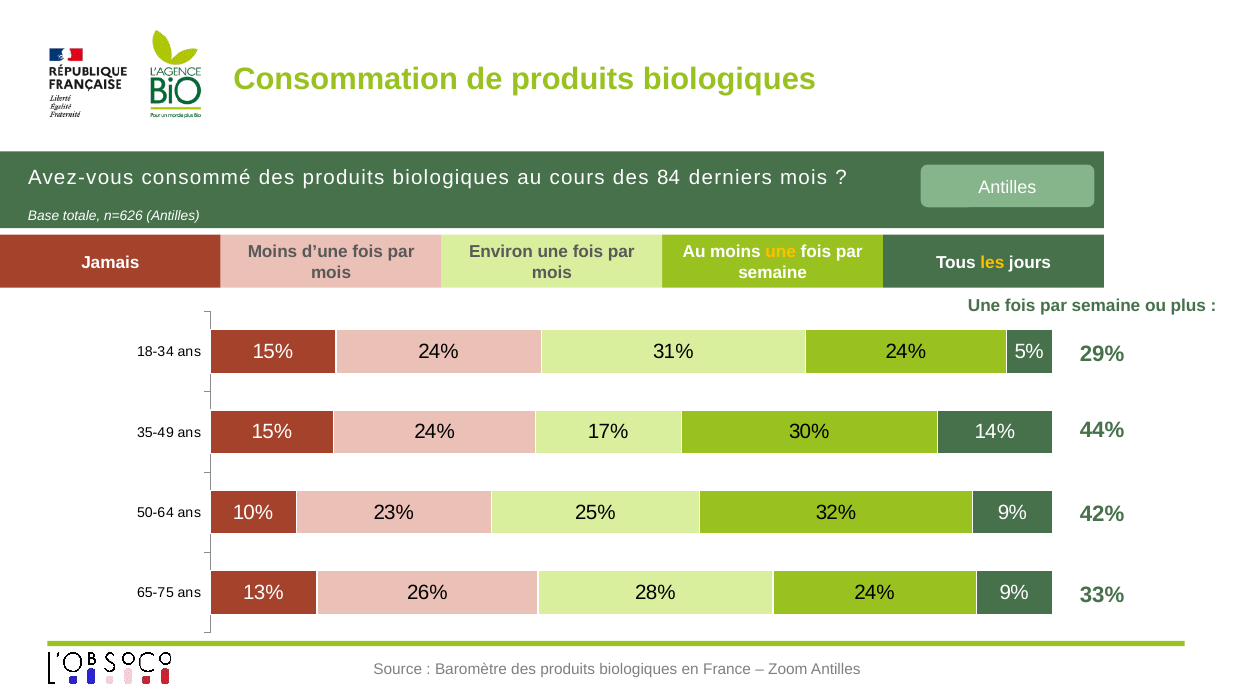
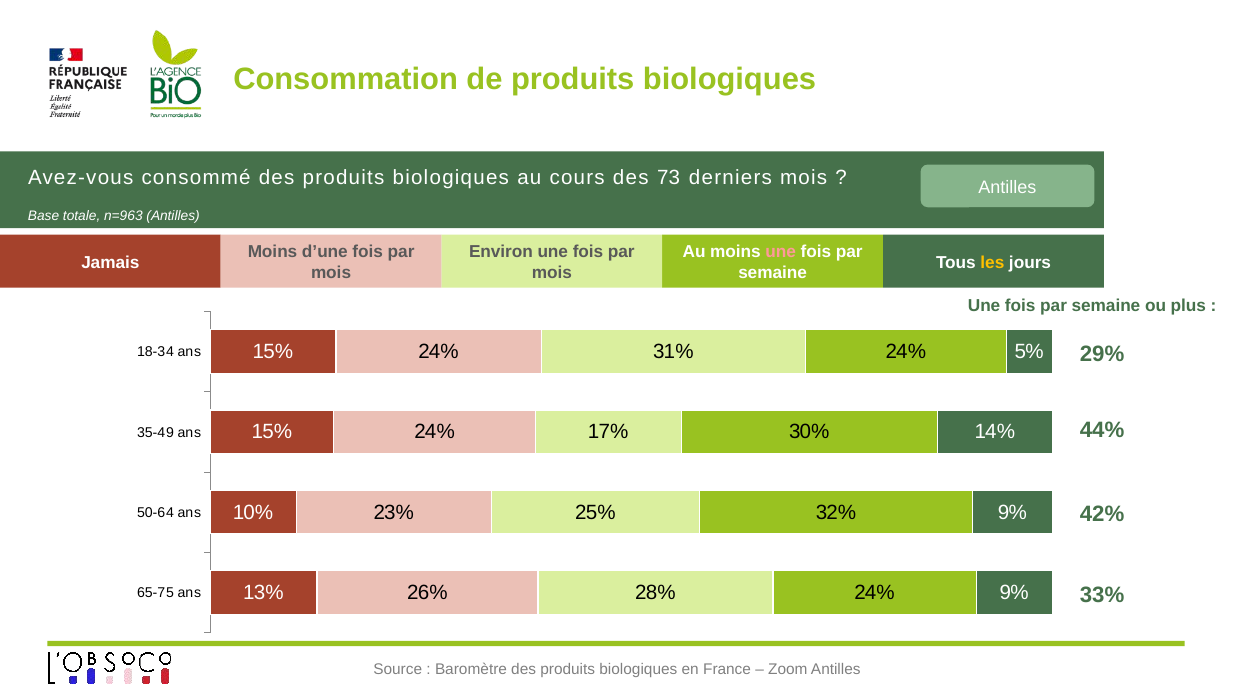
84: 84 -> 73 (669, 178)
n=626: n=626 -> n=963 (123, 216)
une colour: yellow -> pink (781, 252)
